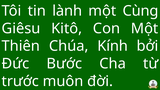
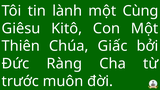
Kính: Kính -> Giấc (113, 46)
Bước: Bước -> Ràng (64, 64)
